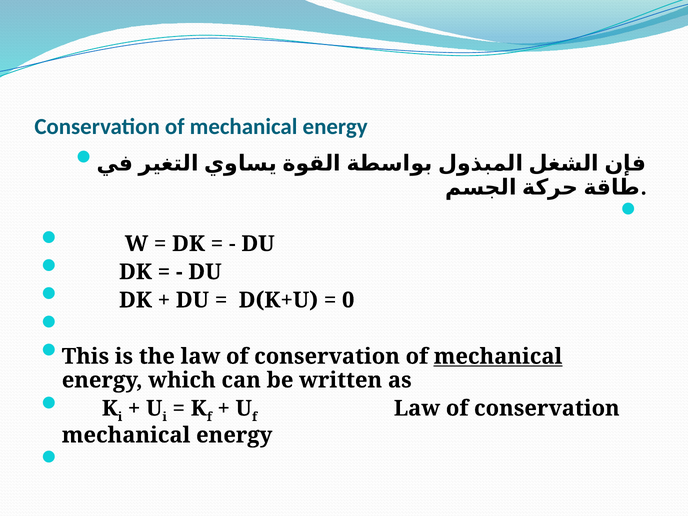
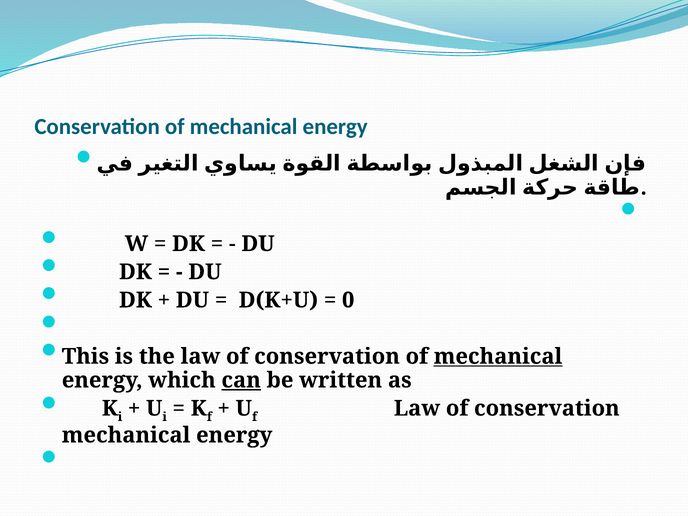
can underline: none -> present (241, 380)
